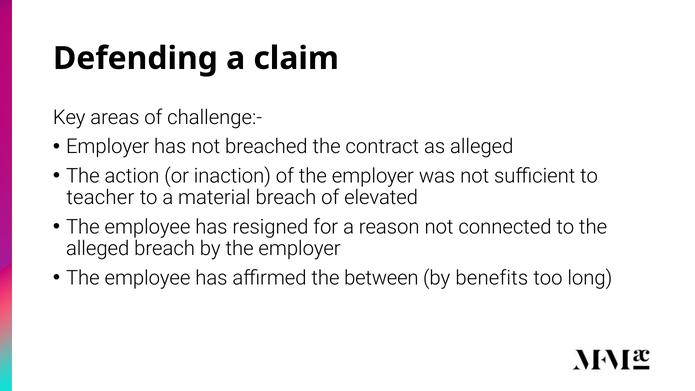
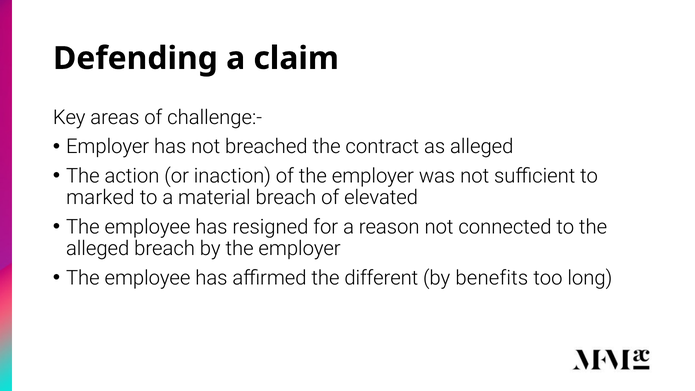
teacher: teacher -> marked (100, 198)
between: between -> different (381, 278)
